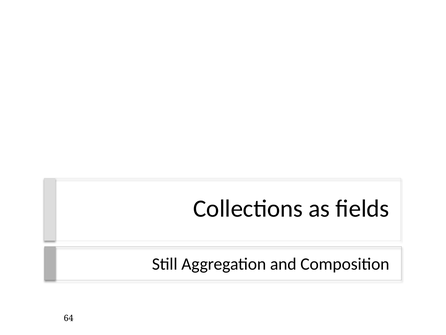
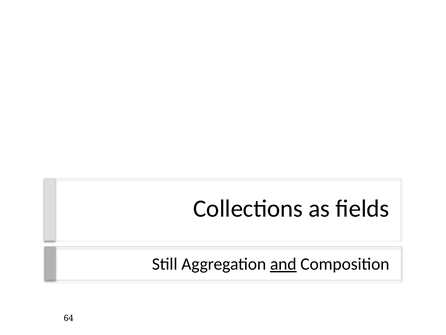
and underline: none -> present (283, 264)
